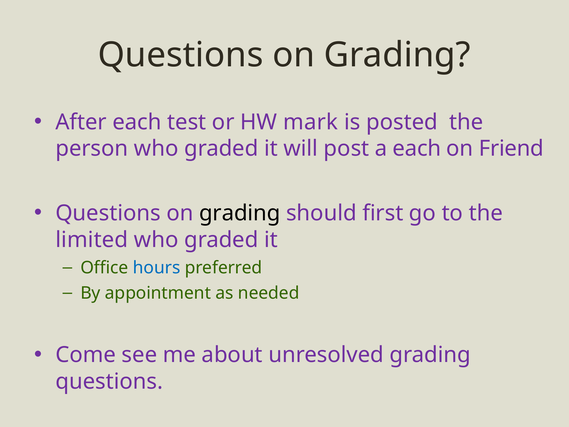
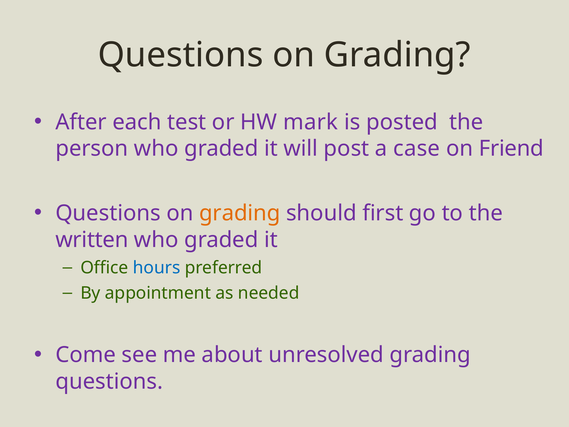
a each: each -> case (417, 149)
grading colour: black -> orange (240, 213)
limited: limited -> written (92, 240)
